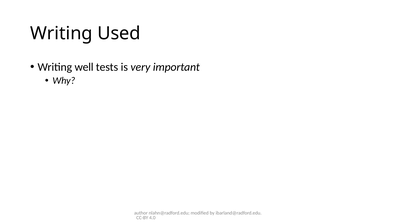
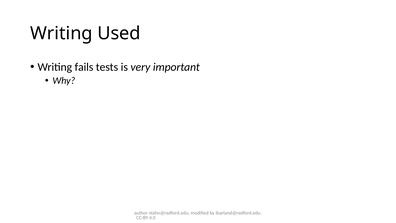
well: well -> fails (84, 67)
